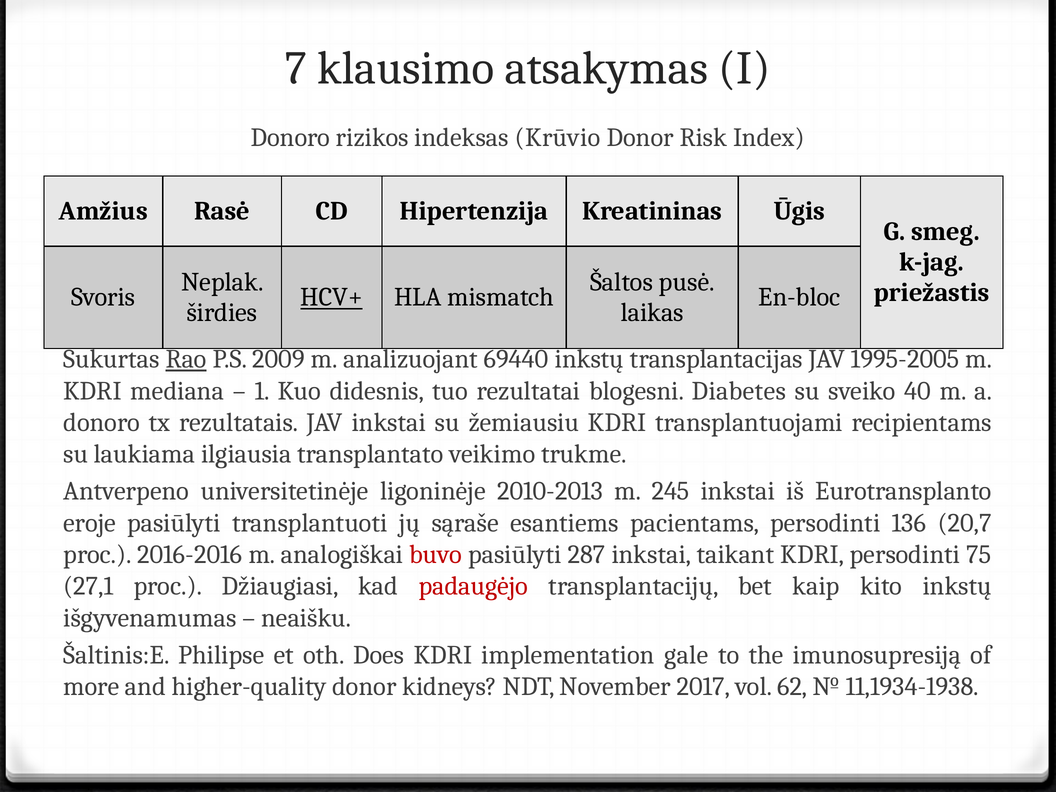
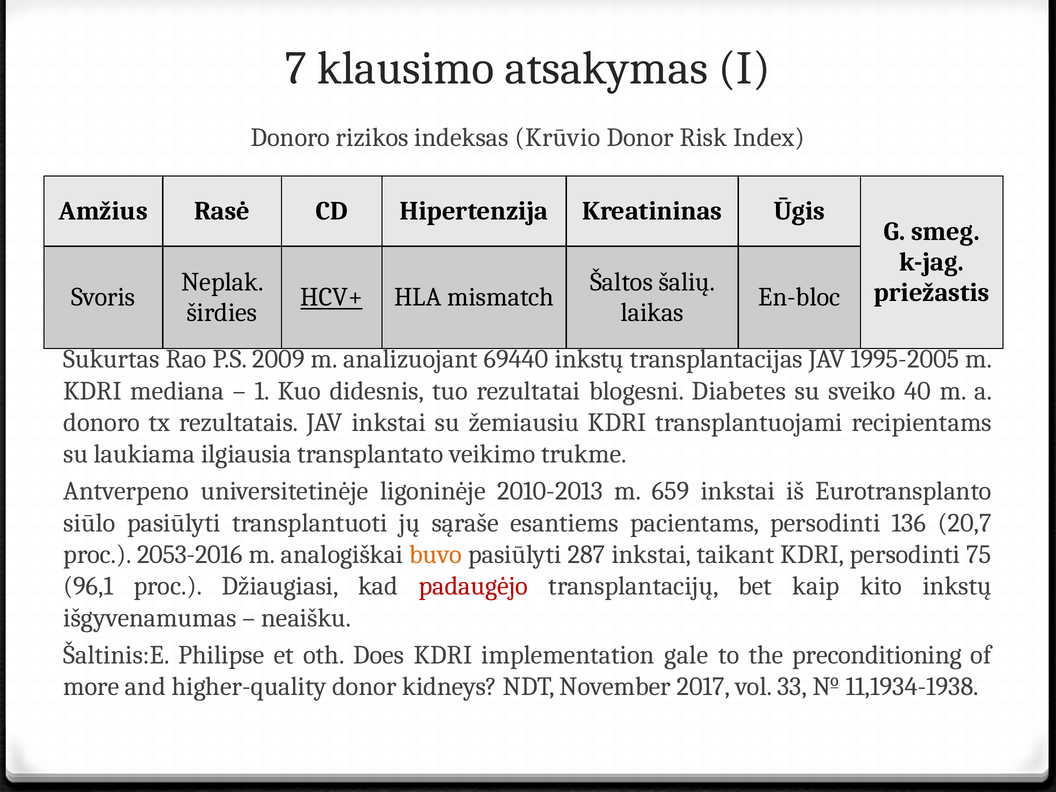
pusė: pusė -> šalių (687, 282)
Rao underline: present -> none (186, 359)
245: 245 -> 659 (671, 491)
eroje: eroje -> siūlo (89, 523)
2016-2016: 2016-2016 -> 2053-2016 (190, 555)
buvo colour: red -> orange (436, 555)
27,1: 27,1 -> 96,1 (88, 586)
imunosupresiją: imunosupresiją -> preconditioning (877, 655)
62: 62 -> 33 (792, 687)
